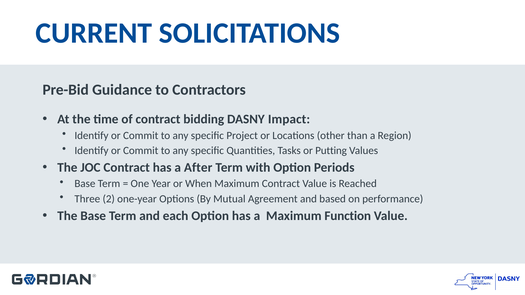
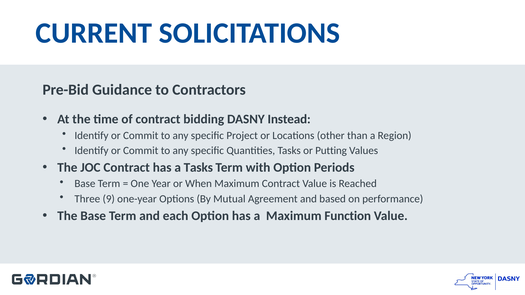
Impact: Impact -> Instead (289, 119)
a After: After -> Tasks (198, 168)
2: 2 -> 9 (109, 199)
